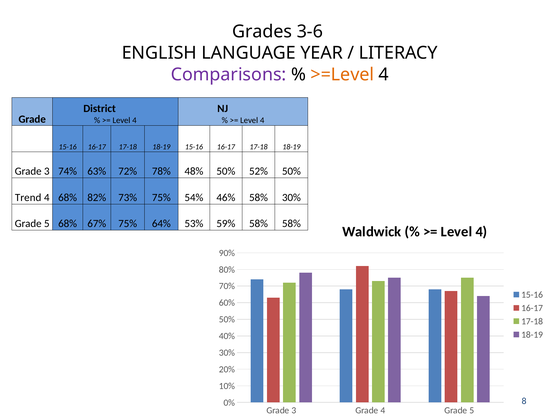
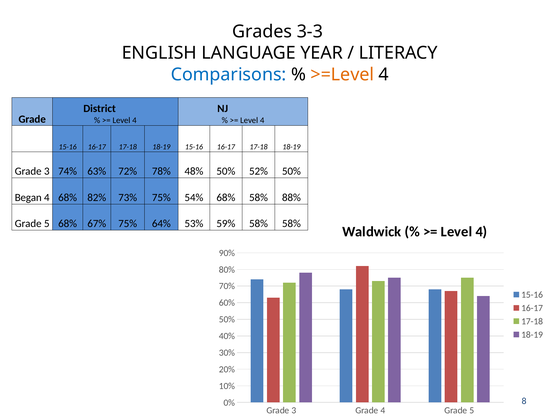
3-6: 3-6 -> 3-3 (310, 32)
Comparisons colour: purple -> blue (229, 75)
Trend: Trend -> Began (28, 198)
54% 46%: 46% -> 68% (226, 198)
58% 30%: 30% -> 88% (291, 198)
